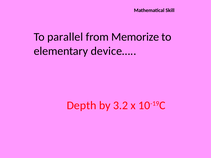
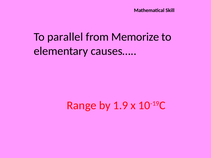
device…: device… -> causes… (114, 51)
Depth: Depth -> Range (82, 106)
3.2: 3.2 -> 1.9 (121, 106)
